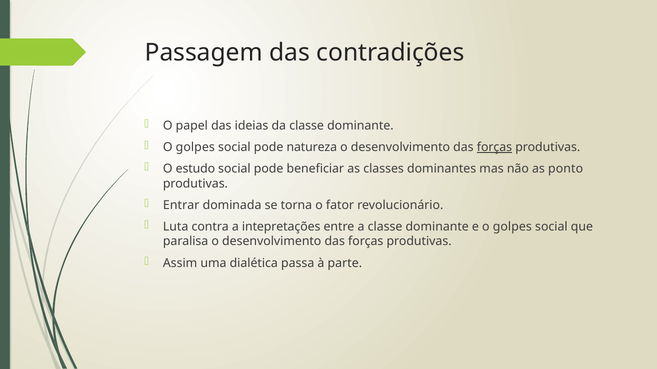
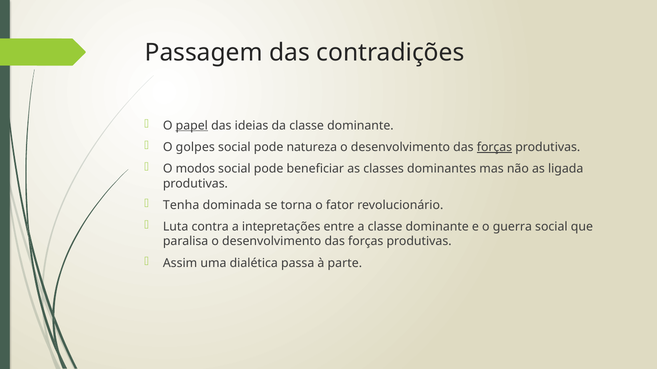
papel underline: none -> present (192, 126)
estudo: estudo -> modos (195, 169)
ponto: ponto -> ligada (566, 169)
Entrar: Entrar -> Tenha (181, 205)
e o golpes: golpes -> guerra (512, 227)
